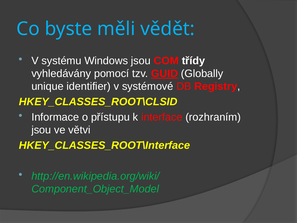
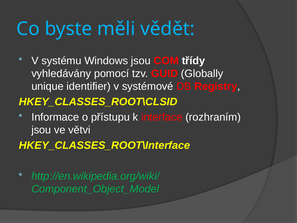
GUID underline: present -> none (165, 73)
